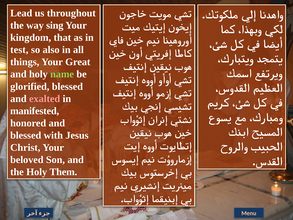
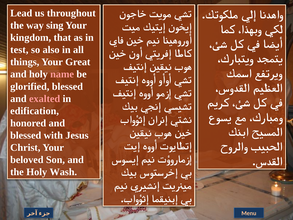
name colour: light green -> pink (62, 74)
manifested: manifested -> edification (35, 111)
Them: Them -> Wash (63, 172)
